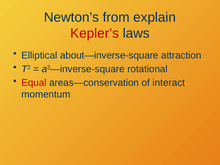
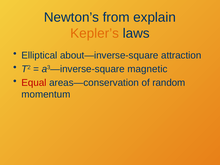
Kepler’s colour: red -> orange (95, 33)
rotational: rotational -> magnetic (147, 69)
interact: interact -> random (169, 83)
